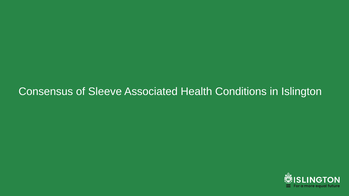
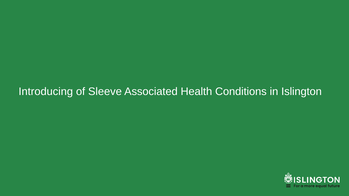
Consensus: Consensus -> Introducing (46, 92)
